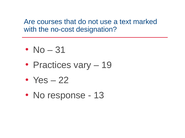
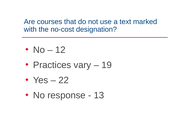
31: 31 -> 12 (60, 50)
